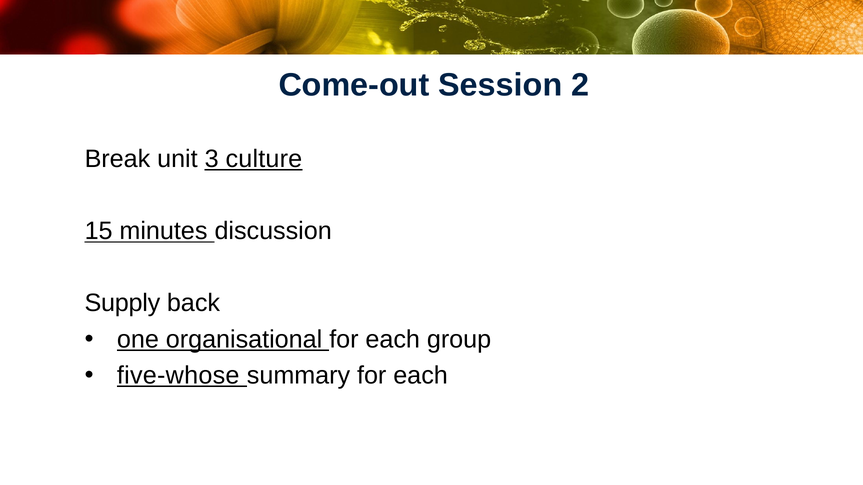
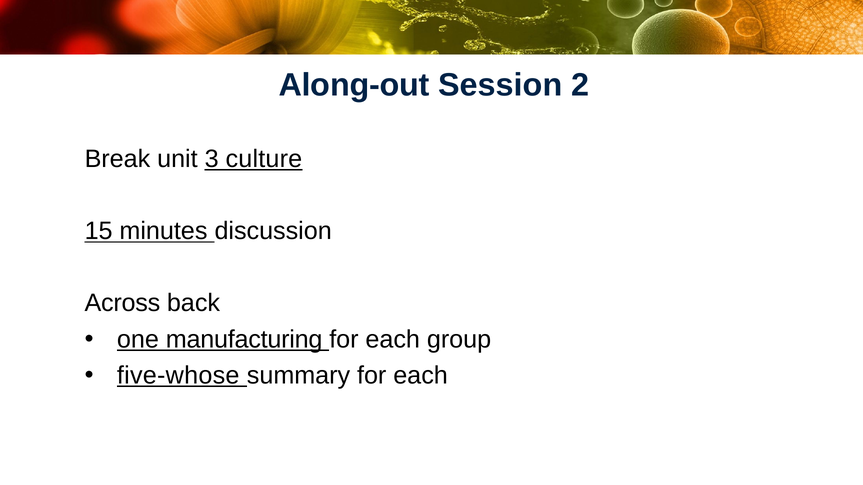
Come-out: Come-out -> Along-out (354, 85)
Supply: Supply -> Across (122, 303)
organisational: organisational -> manufacturing (244, 340)
